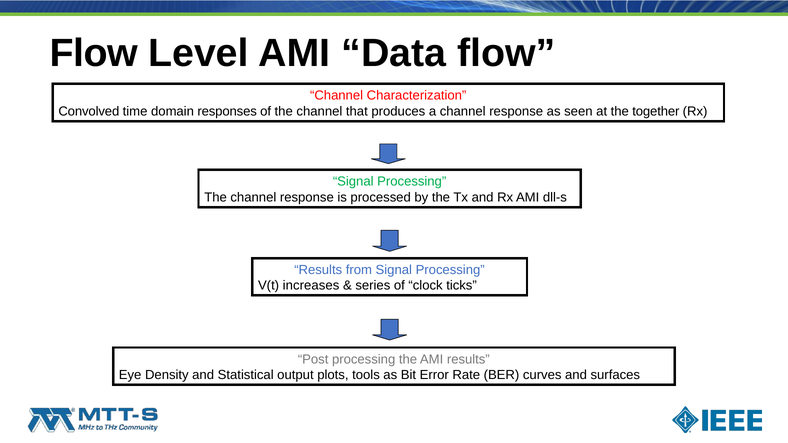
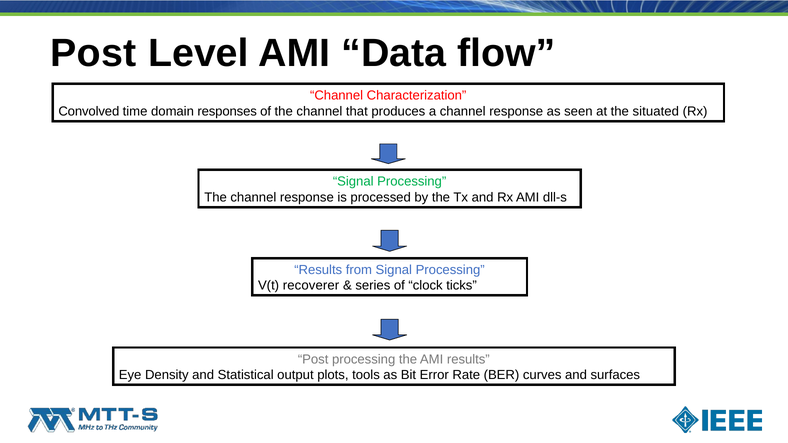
Flow: Flow -> Post (93, 53)
together: together -> situated (656, 111)
increases: increases -> recoverer (311, 286)
